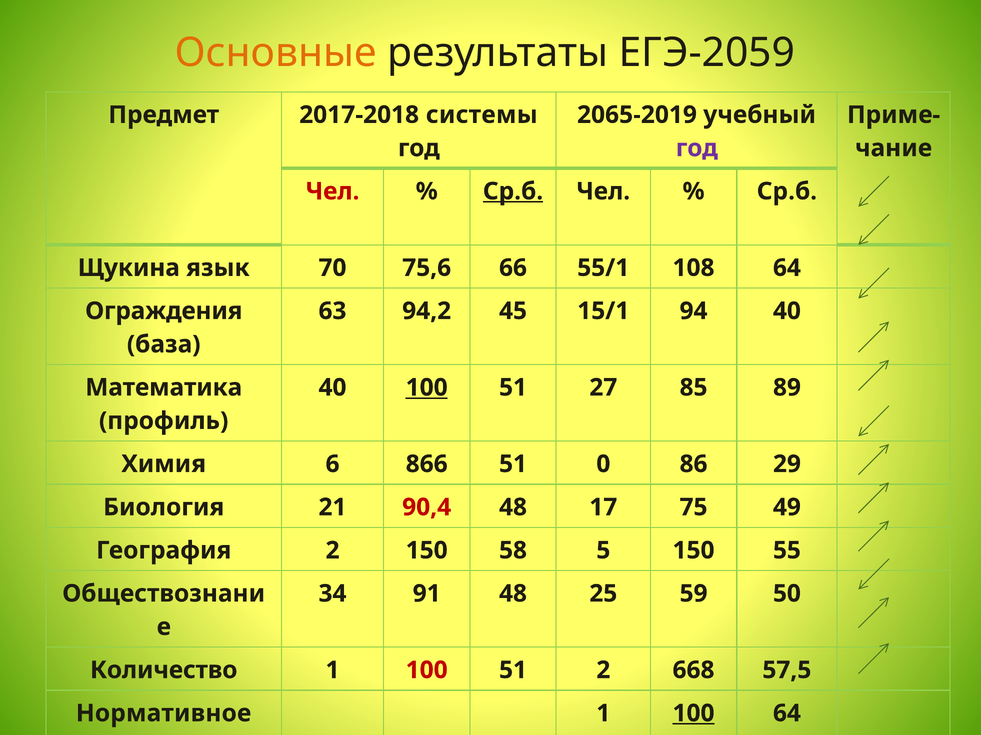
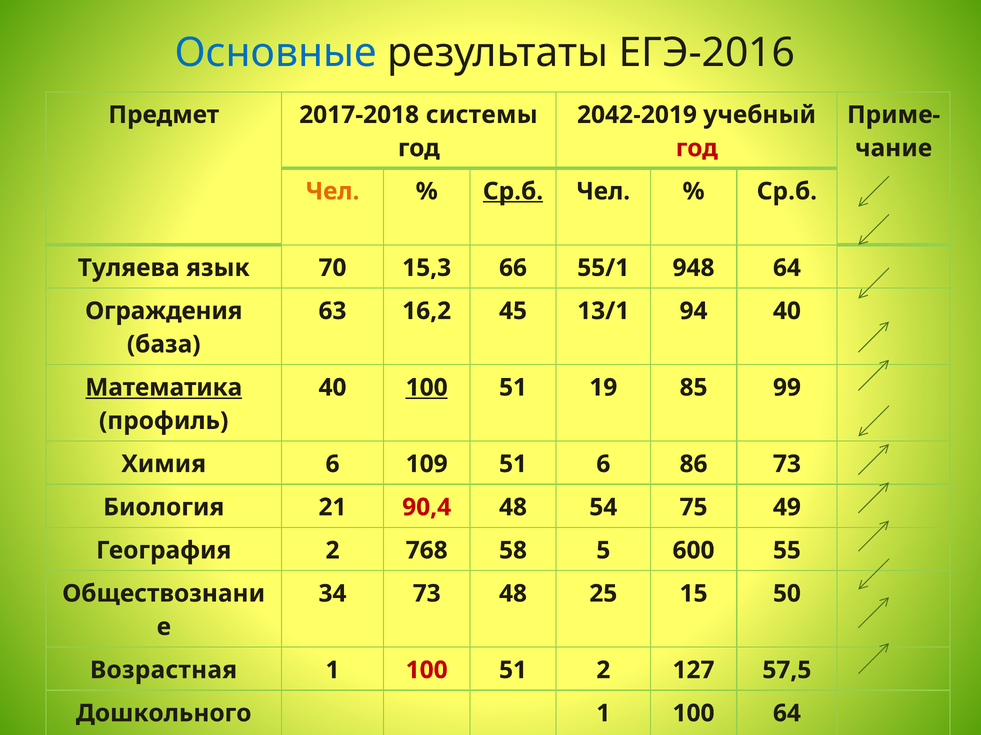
Основные colour: orange -> blue (276, 53)
ЕГЭ-2059: ЕГЭ-2059 -> ЕГЭ-2016 (707, 53)
2065-2019: 2065-2019 -> 2042-2019 (637, 115)
год colour: purple -> red (697, 148)
Чел colour: red -> orange (332, 192)
Щукина: Щукина -> Туляева (129, 268)
75,6: 75,6 -> 15,3 (427, 268)
108: 108 -> 948 (694, 268)
94,2: 94,2 -> 16,2 (427, 311)
15/1: 15/1 -> 13/1 (603, 311)
Математика underline: none -> present (164, 388)
51 27: 27 -> 19 (603, 388)
89: 89 -> 99 (787, 388)
866: 866 -> 109 (427, 464)
51 0: 0 -> 6 (603, 464)
86 29: 29 -> 73 (787, 464)
17: 17 -> 54 (603, 508)
2 150: 150 -> 768 (427, 551)
5 150: 150 -> 600 (694, 551)
34 91: 91 -> 73 (427, 594)
59: 59 -> 15 (694, 594)
Количество: Количество -> Возрастная (164, 671)
668: 668 -> 127 (694, 671)
Нормативное: Нормативное -> Дошкольного (164, 714)
100 underline: present -> none (694, 714)
